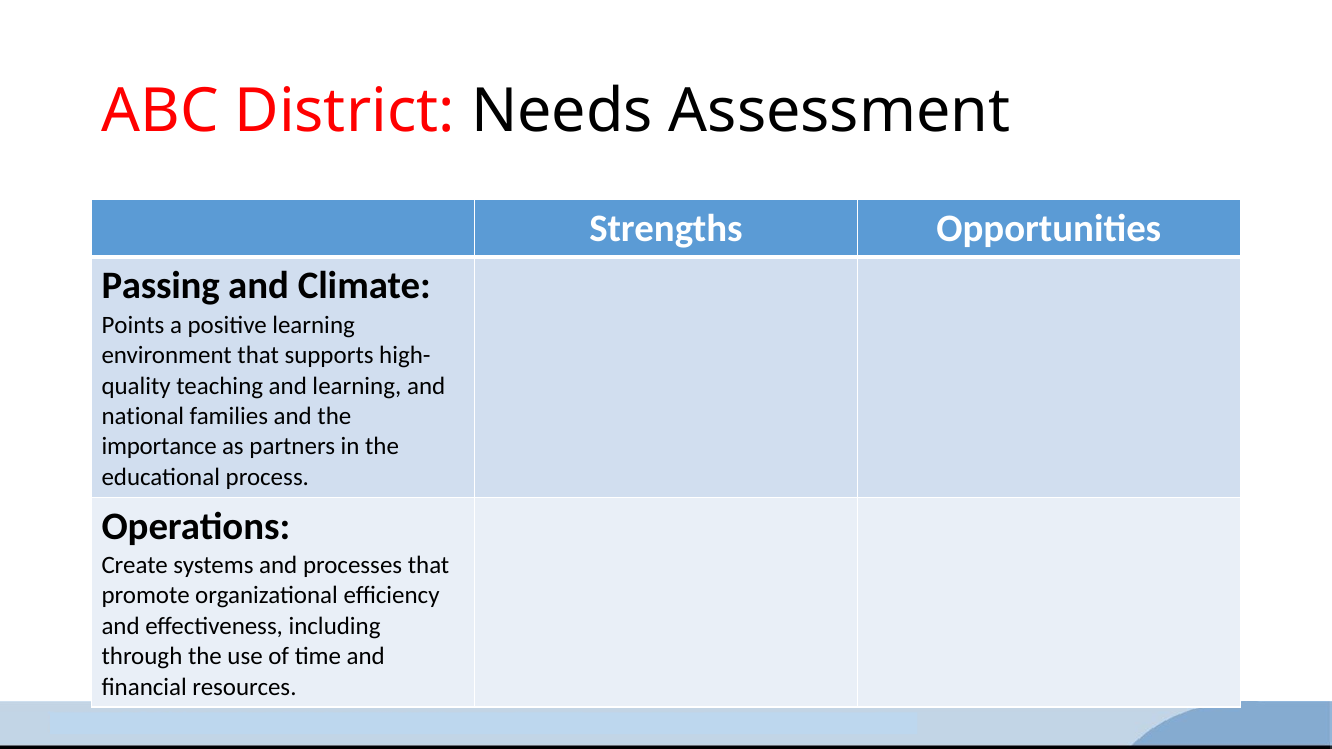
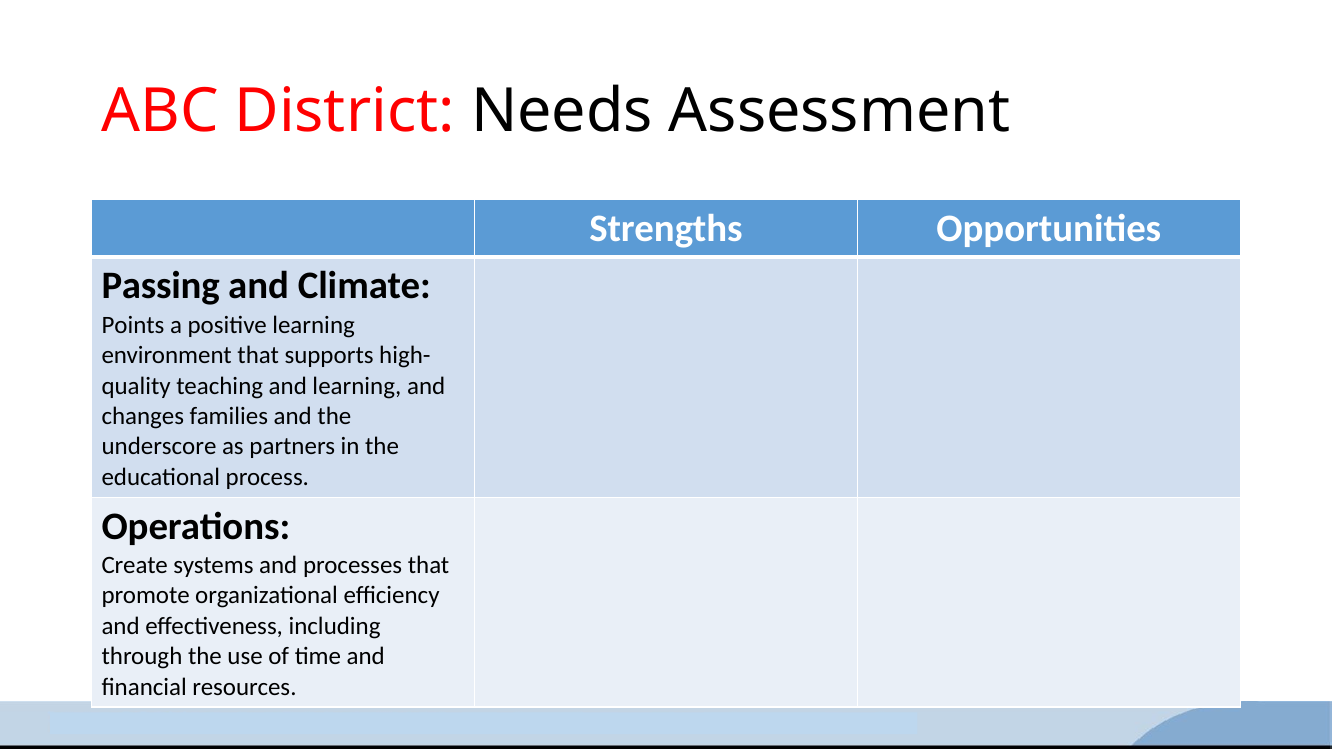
national: national -> changes (143, 416)
importance: importance -> underscore (159, 447)
